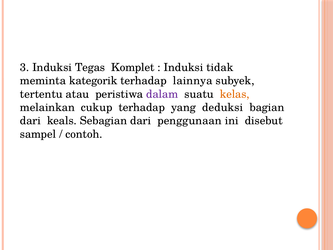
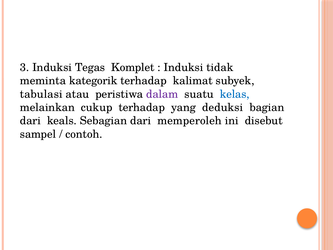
lainnya: lainnya -> kalimat (193, 81)
tertentu: tertentu -> tabulasi (41, 94)
kelas colour: orange -> blue (235, 94)
penggunaan: penggunaan -> memperoleh (190, 121)
